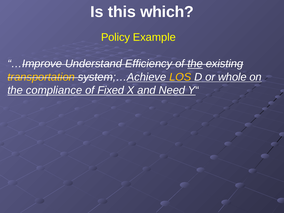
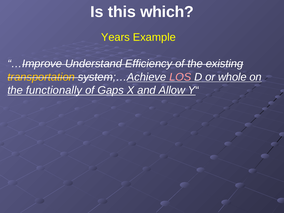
Policy: Policy -> Years (115, 37)
the underline: present -> none (195, 64)
LOS colour: yellow -> pink (180, 77)
compliance: compliance -> functionally (54, 90)
Fixed: Fixed -> Gaps (111, 90)
Need: Need -> Allow (172, 90)
